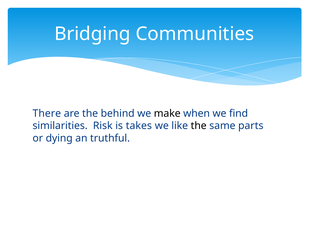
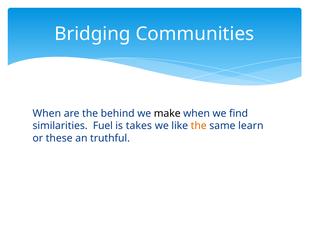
There: There -> When (47, 113)
Risk: Risk -> Fuel (103, 126)
the colour: black -> orange (199, 126)
parts: parts -> learn (251, 126)
dying: dying -> these (59, 138)
